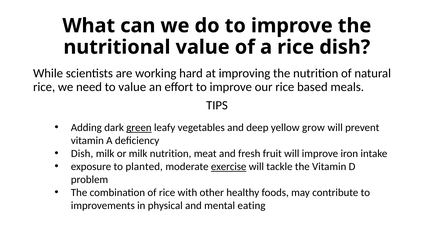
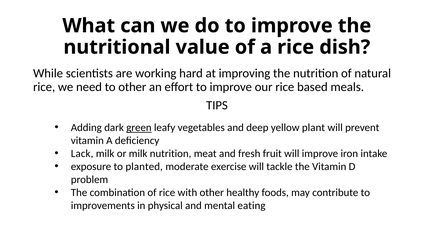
to value: value -> other (132, 87)
grow: grow -> plant (313, 128)
Dish: Dish -> Lack (82, 154)
exercise underline: present -> none (229, 167)
